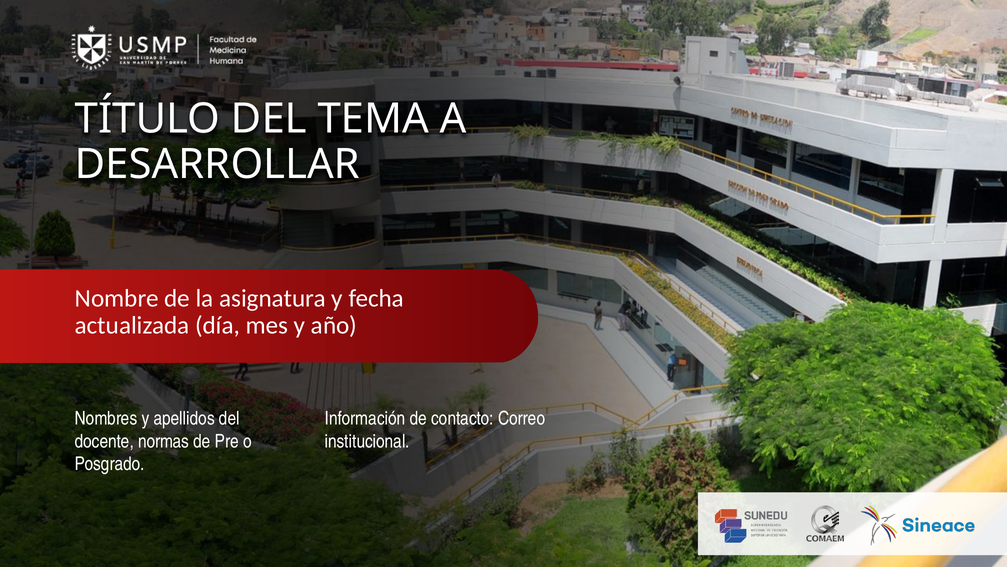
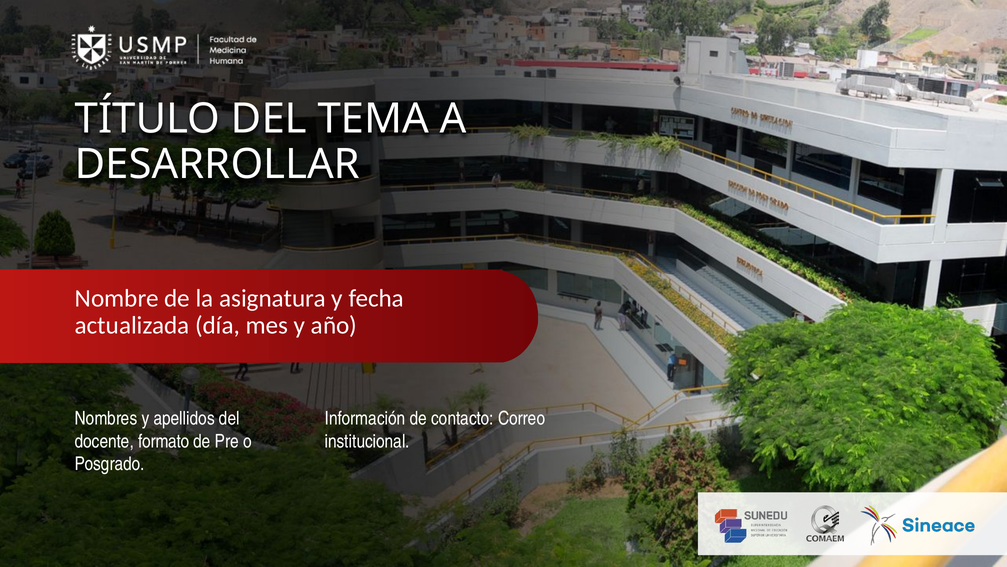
normas: normas -> formato (164, 441)
